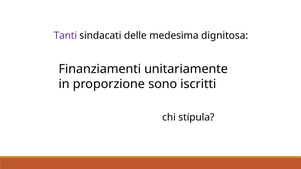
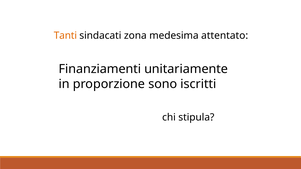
Tanti colour: purple -> orange (65, 36)
delle: delle -> zona (135, 36)
dignitosa: dignitosa -> attentato (225, 36)
